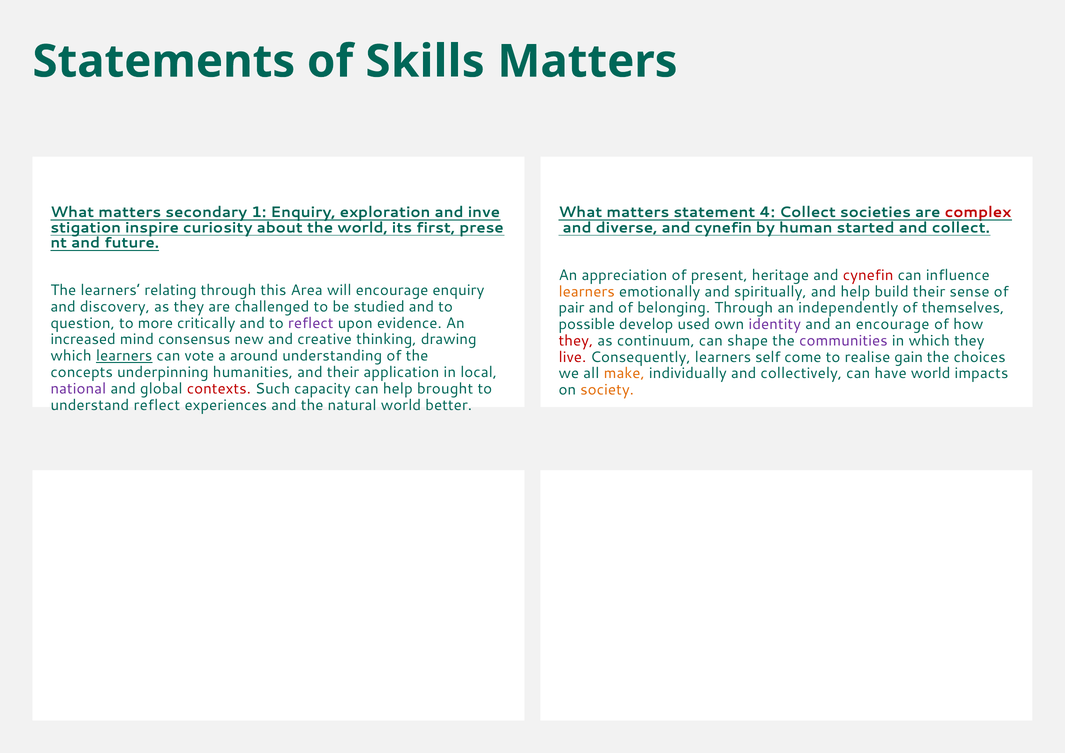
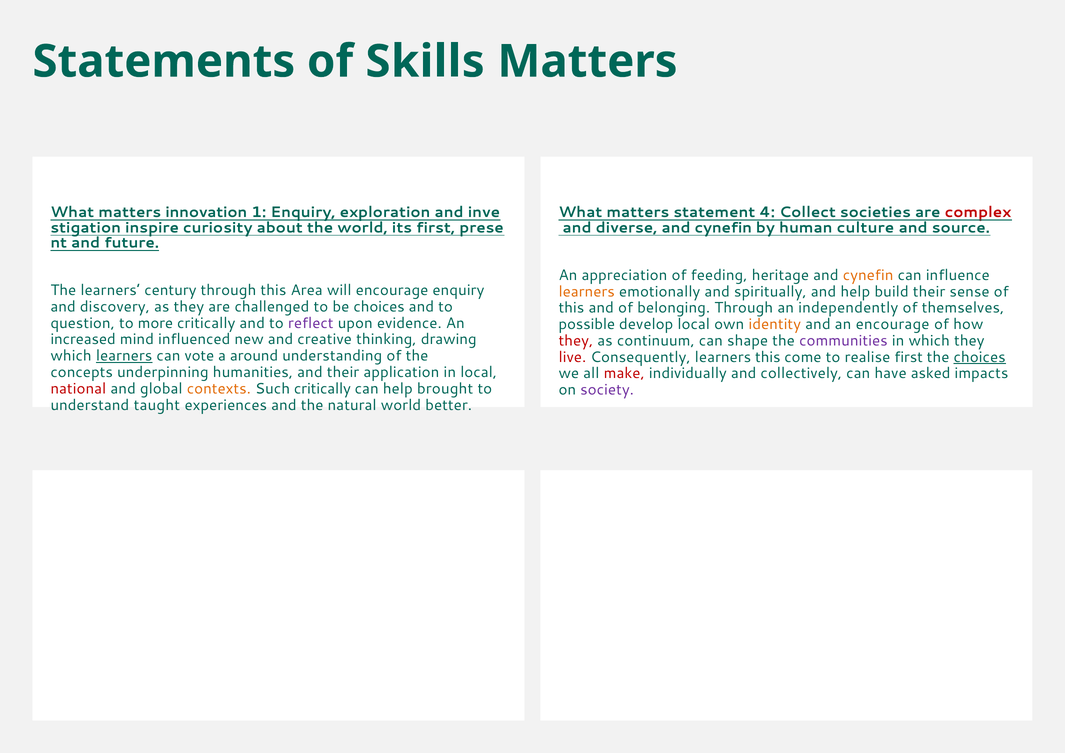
secondary: secondary -> innovation (206, 212)
started: started -> culture (865, 228)
and collect: collect -> source (961, 228)
present: present -> feeding (719, 275)
cynefin colour: red -> orange (868, 275)
relating: relating -> century (170, 290)
be studied: studied -> choices (379, 307)
pair: pair -> this (571, 308)
develop used: used -> local (694, 324)
identity colour: purple -> orange (775, 324)
consensus: consensus -> influenced (194, 339)
learners self: self -> this (768, 357)
realise gain: gain -> first (909, 357)
choices underline: none -> present (980, 357)
make colour: orange -> red (624, 373)
have world: world -> asked (931, 373)
national colour: purple -> red (78, 389)
contexts colour: red -> orange (219, 389)
Such capacity: capacity -> critically (322, 389)
society colour: orange -> purple (607, 390)
understand reflect: reflect -> taught (157, 405)
